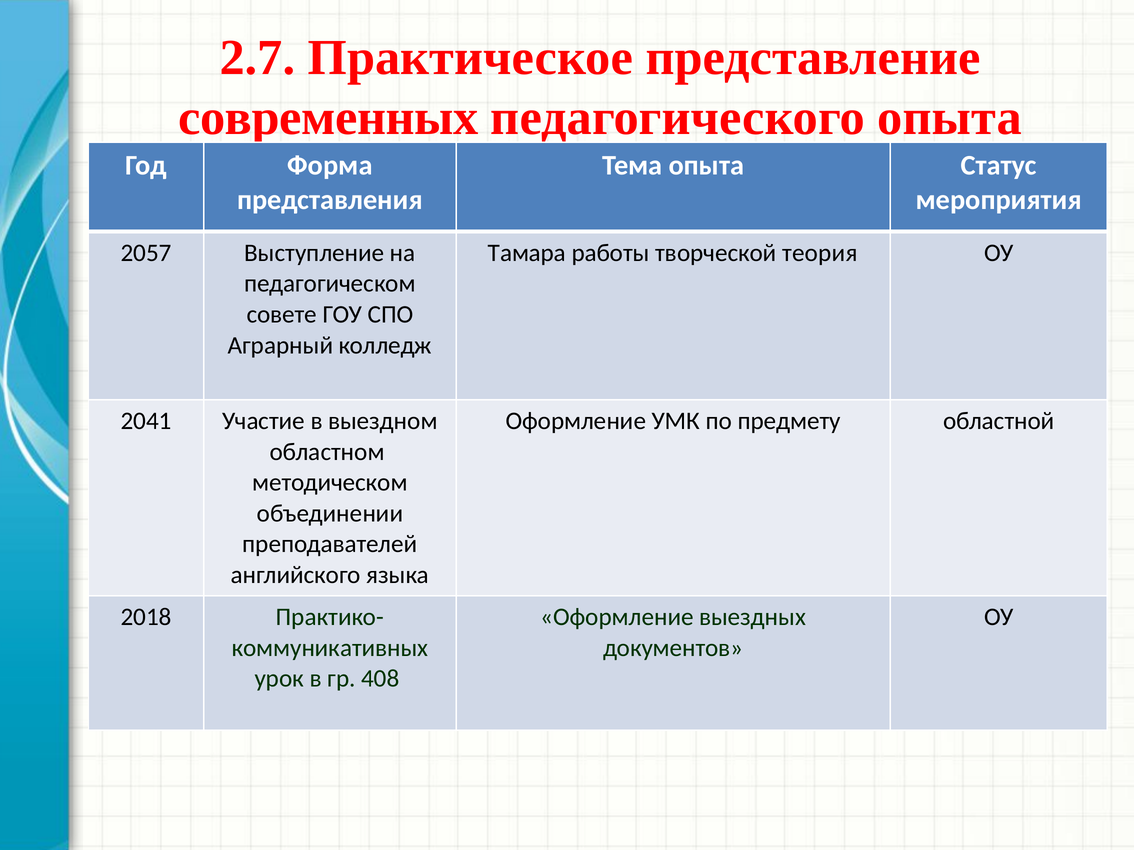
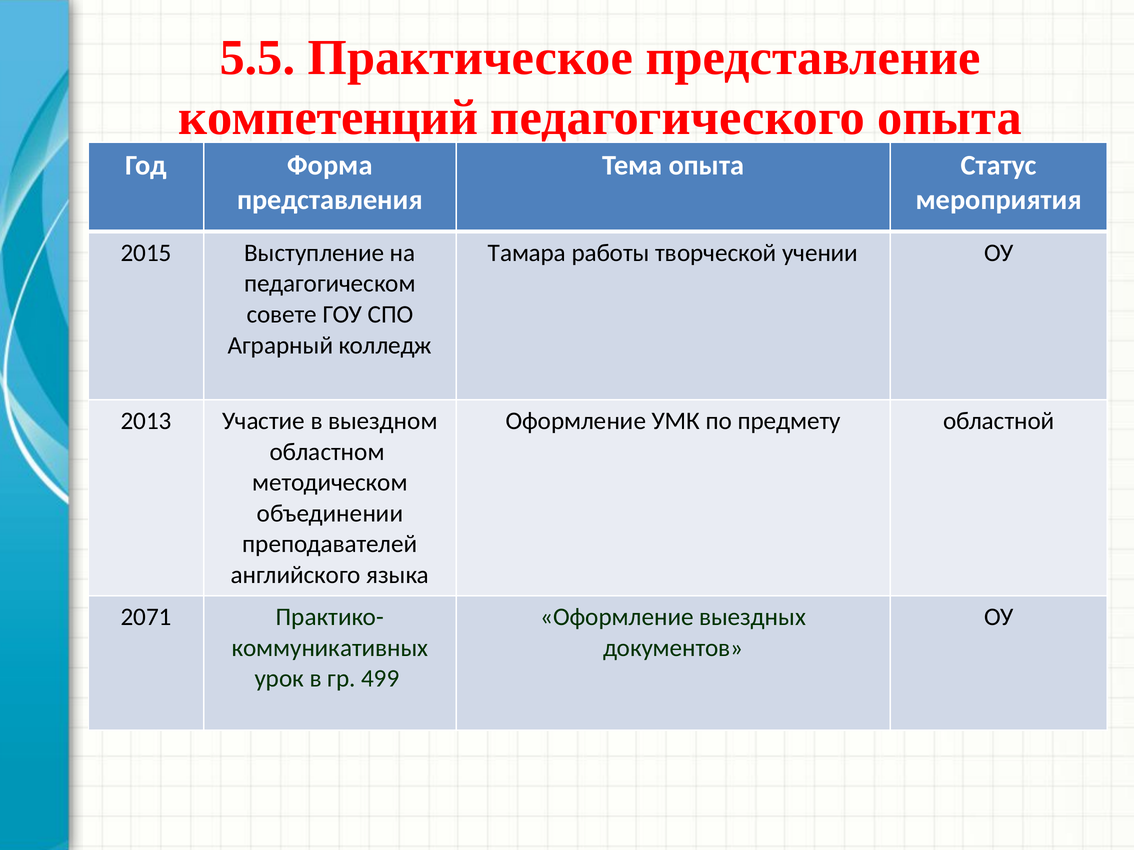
2.7: 2.7 -> 5.5 (257, 57)
современных: современных -> компетенций (328, 118)
2057: 2057 -> 2015 (146, 253)
теория: теория -> учении (820, 253)
2041: 2041 -> 2013 (146, 421)
2018: 2018 -> 2071 (146, 617)
408: 408 -> 499 (380, 679)
